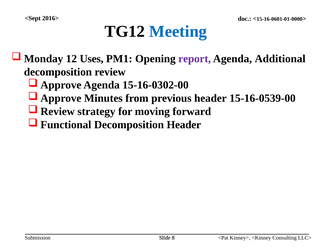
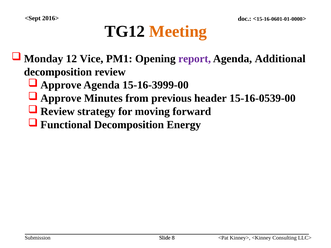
Meeting colour: blue -> orange (178, 31)
Uses: Uses -> Vice (92, 59)
15-16-0302-00: 15-16-0302-00 -> 15-16-3999-00 (156, 85)
Decomposition Header: Header -> Energy (184, 125)
